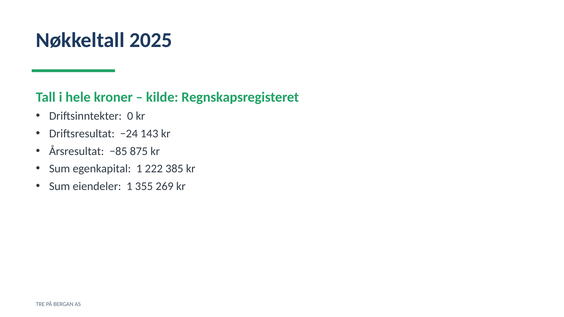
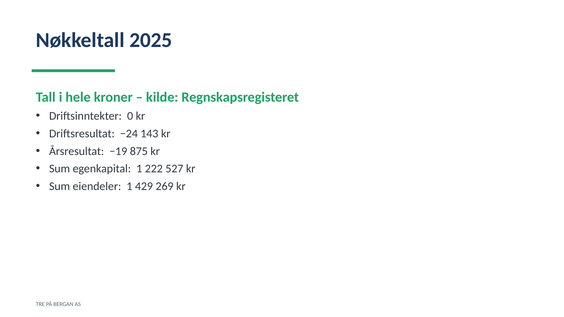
−85: −85 -> −19 (118, 151)
385: 385 -> 527 (174, 169)
355: 355 -> 429 (144, 187)
